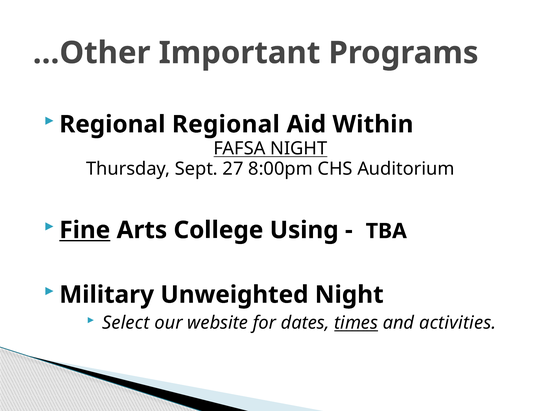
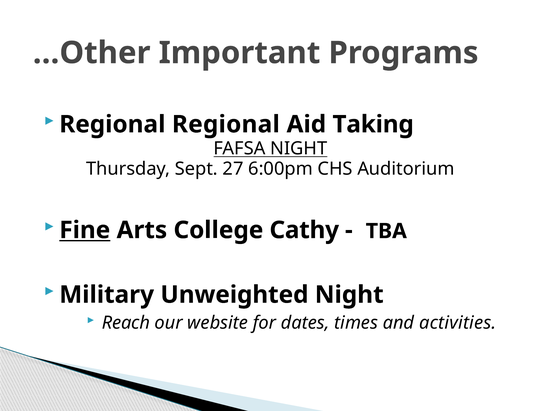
Within: Within -> Taking (373, 124)
8:00pm: 8:00pm -> 6:00pm (281, 169)
Using: Using -> Cathy (304, 230)
Select: Select -> Reach (126, 323)
times underline: present -> none (356, 323)
